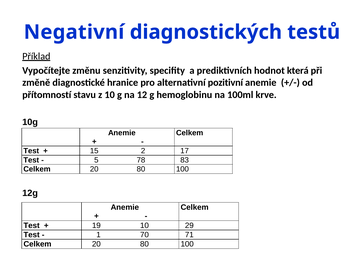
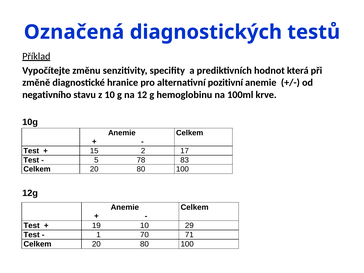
Negativní: Negativní -> Označená (74, 32)
přítomností: přítomností -> negativního (47, 95)
